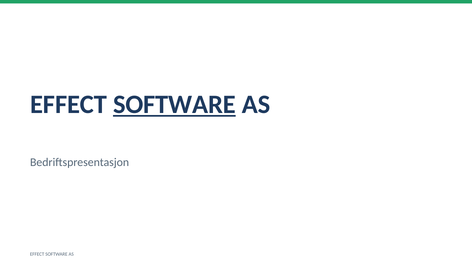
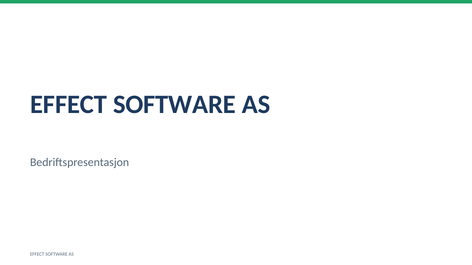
SOFTWARE underline: present -> none (174, 105)
